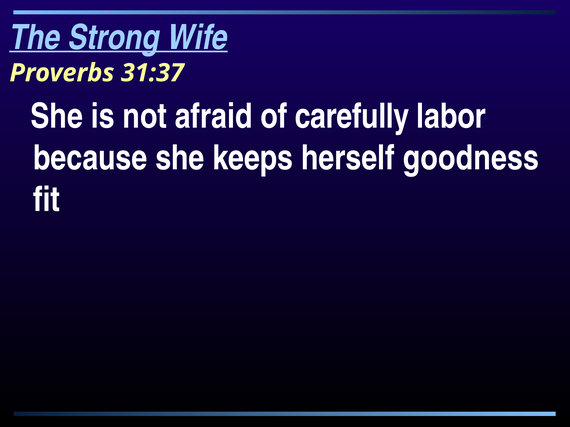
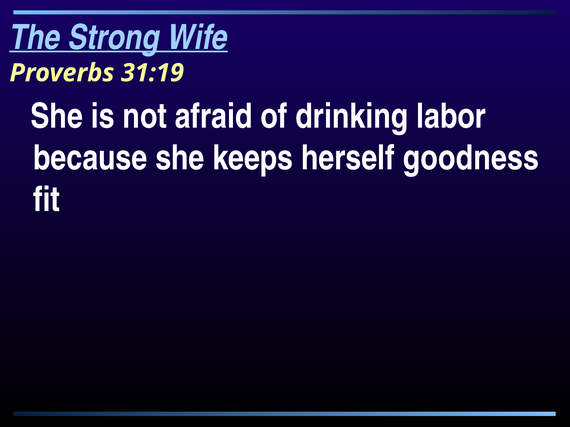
31:37: 31:37 -> 31:19 (152, 73)
carefully: carefully -> drinking (352, 116)
